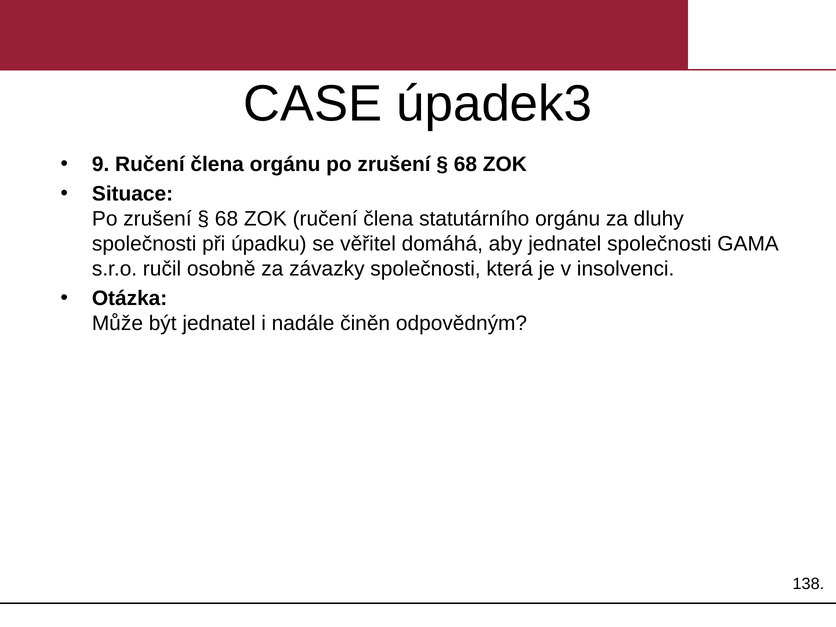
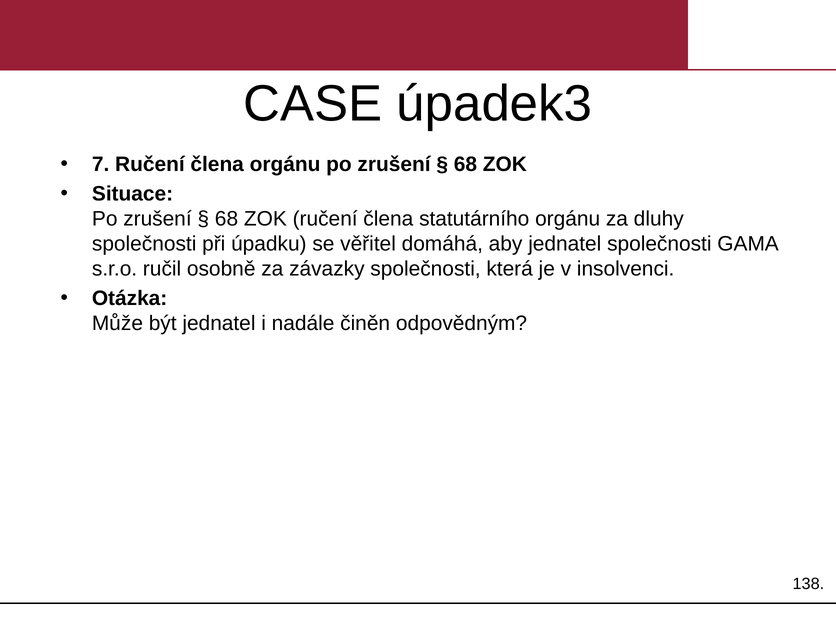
9: 9 -> 7 (101, 164)
